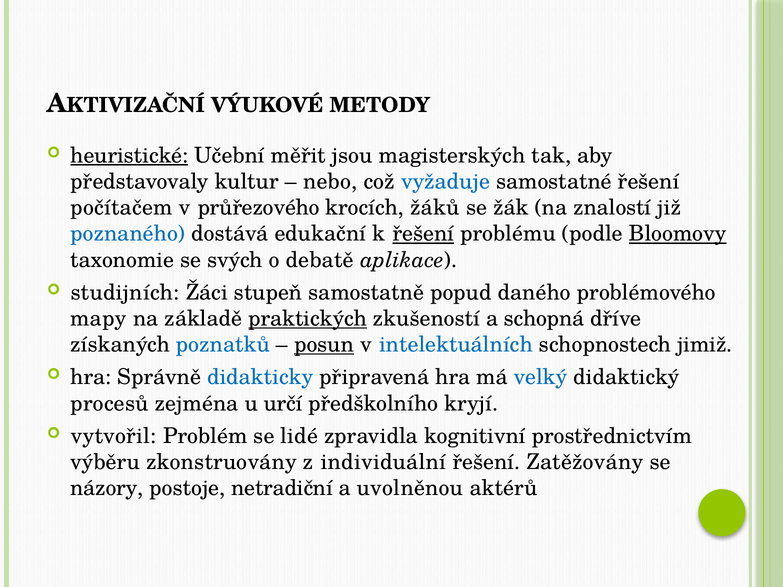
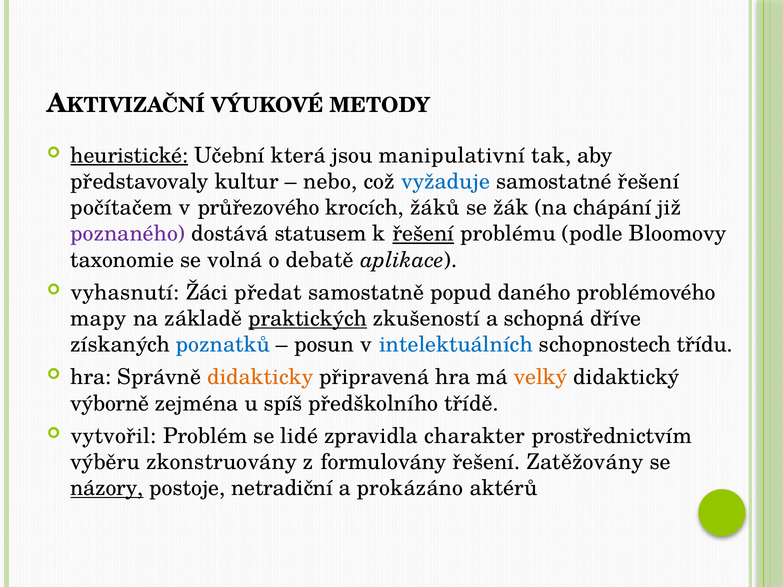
měřit: měřit -> která (298, 156)
magisterských: magisterských -> manipulativní (452, 156)
znalostí: znalostí -> chápání (612, 208)
poznaného colour: blue -> purple (128, 234)
edukační: edukační -> statusem (320, 234)
Bloomovy underline: present -> none (678, 234)
svých: svých -> volná (235, 260)
studijních: studijních -> vyhasnutí (125, 293)
stupeň: stupeň -> předat (268, 293)
posun underline: present -> none (324, 345)
jimiž: jimiž -> třídu (705, 345)
didakticky colour: blue -> orange (260, 377)
velký colour: blue -> orange (541, 377)
procesů: procesů -> výborně (110, 404)
určí: určí -> spíš (283, 404)
kryjí: kryjí -> třídě (471, 404)
kognitivní: kognitivní -> charakter (475, 436)
individuální: individuální -> formulovány (384, 462)
názory underline: none -> present (107, 488)
uvolněnou: uvolněnou -> prokázáno (410, 488)
